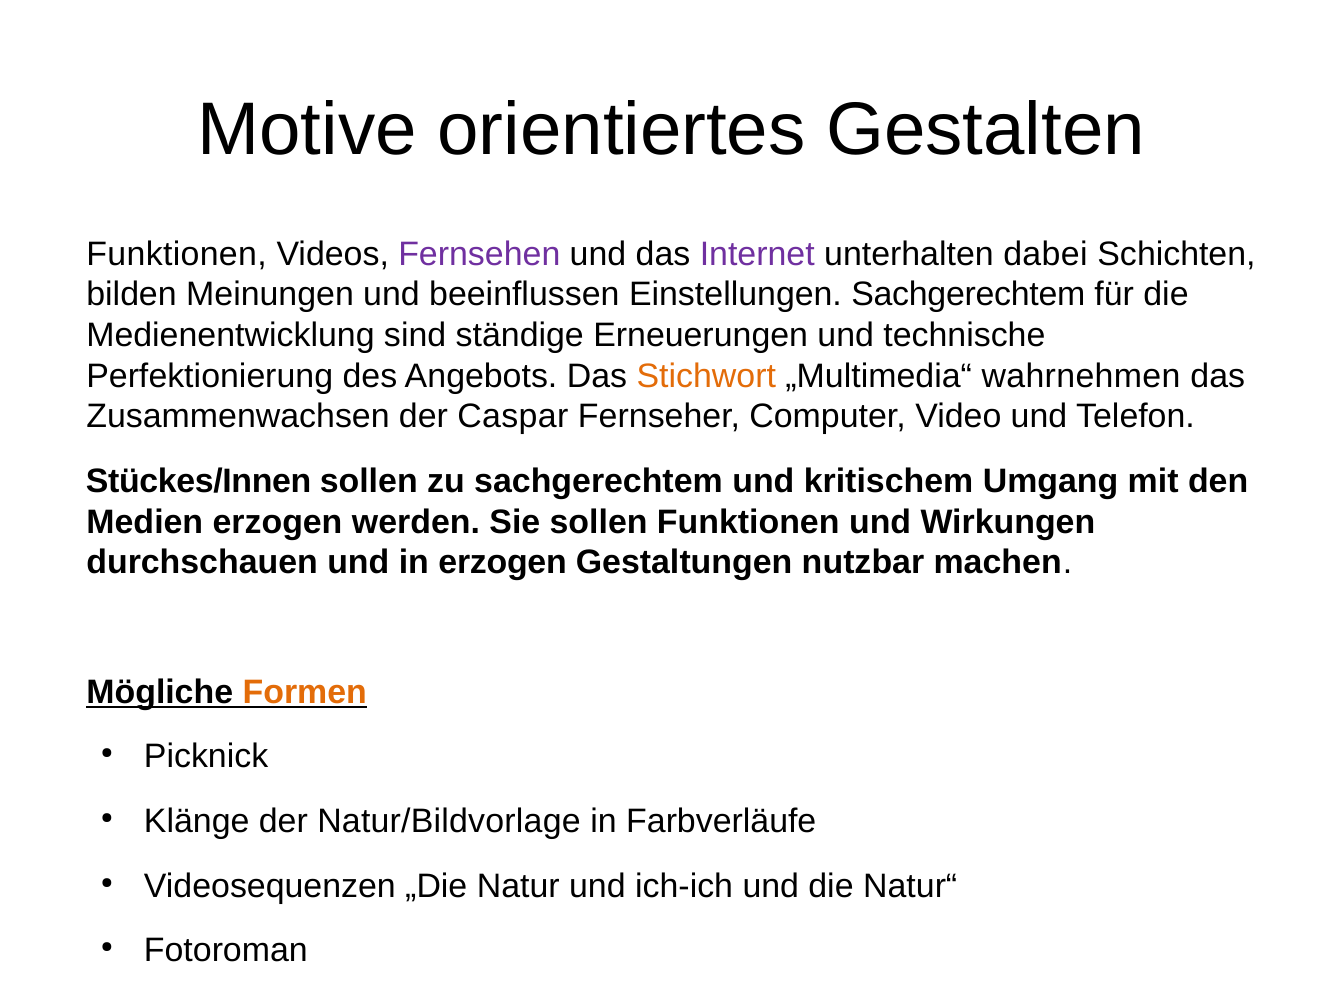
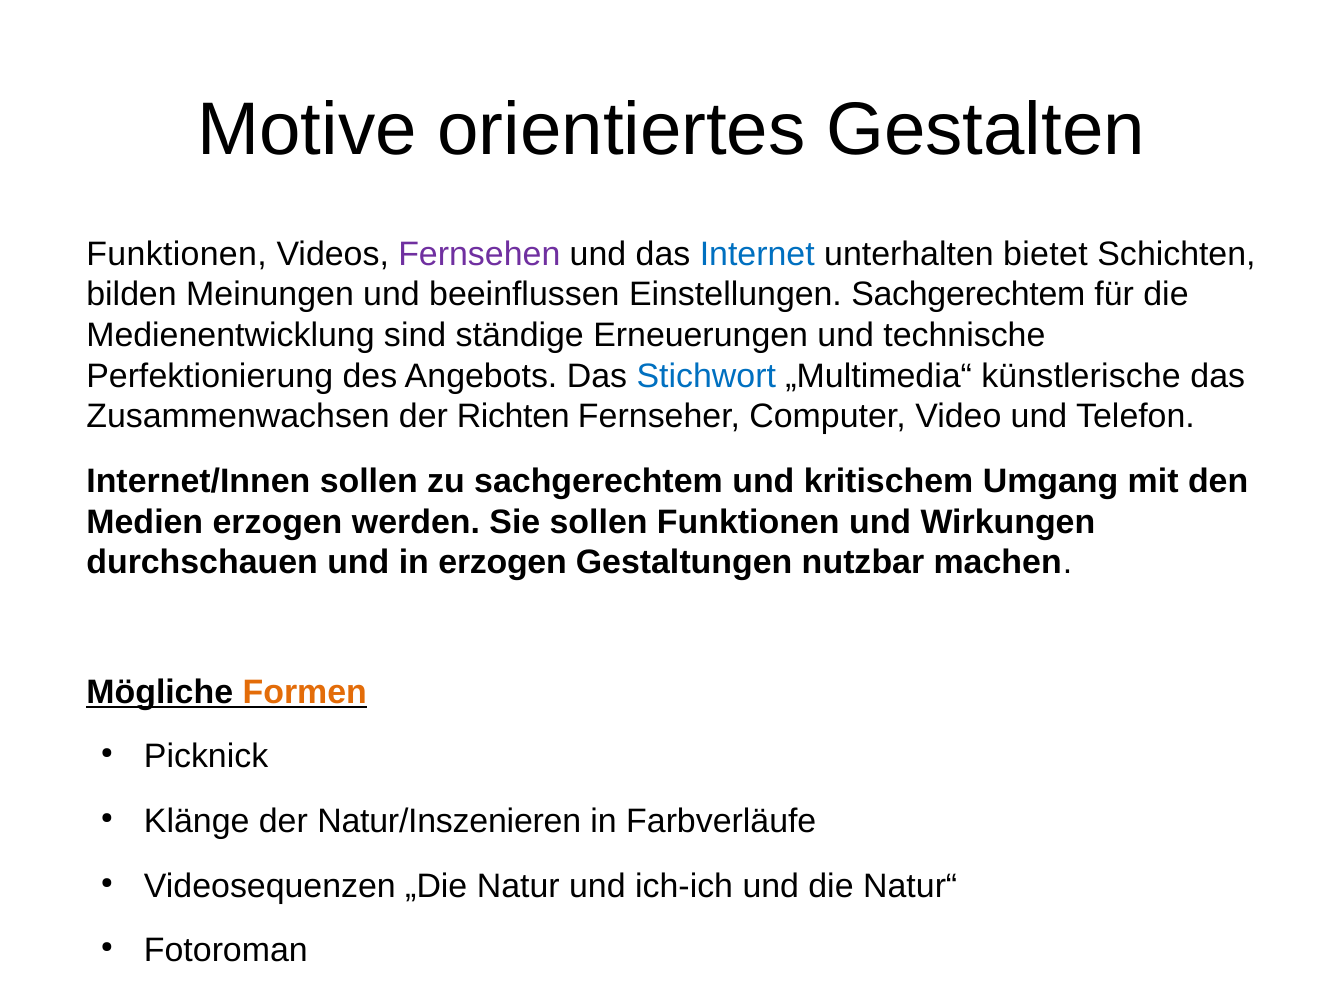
Internet colour: purple -> blue (757, 254)
dabei: dabei -> bietet (1045, 254)
Stichwort colour: orange -> blue (706, 376)
wahrnehmen: wahrnehmen -> künstlerische (1081, 376)
Caspar: Caspar -> Richten (513, 417)
Stückes/Innen: Stückes/Innen -> Internet/Innen (198, 481)
Natur/Bildvorlage: Natur/Bildvorlage -> Natur/Inszenieren (449, 821)
